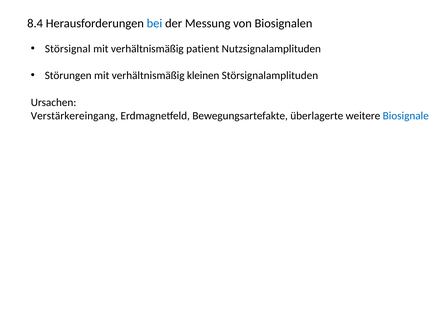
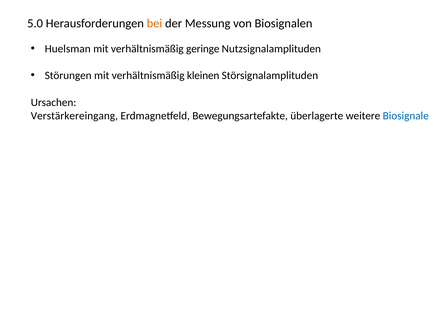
8.4: 8.4 -> 5.0 (35, 23)
bei colour: blue -> orange (154, 23)
Störsignal: Störsignal -> Huelsman (68, 49)
patient: patient -> geringe (203, 49)
